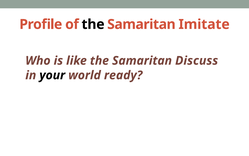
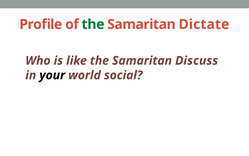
the colour: black -> green (93, 24)
Imitate: Imitate -> Dictate (204, 24)
ready: ready -> social (123, 75)
